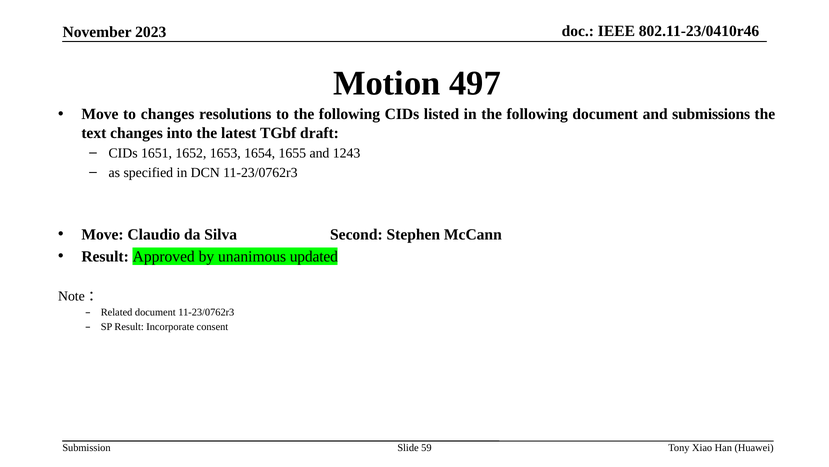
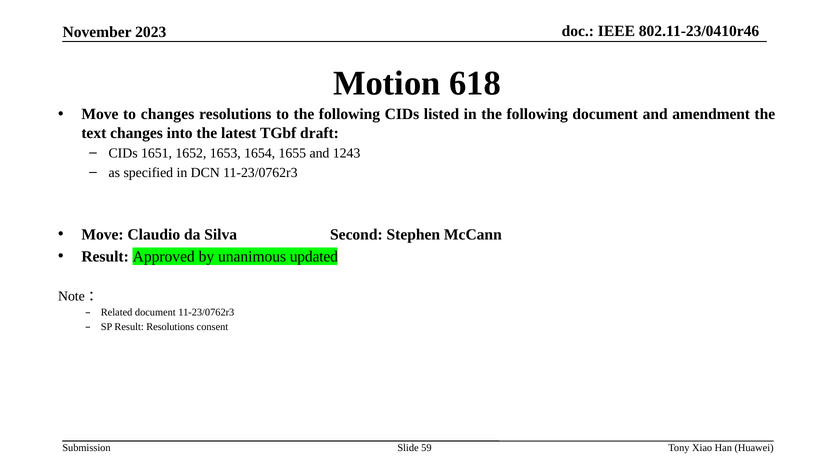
497: 497 -> 618 (475, 83)
submissions: submissions -> amendment (711, 114)
Result Incorporate: Incorporate -> Resolutions (170, 326)
